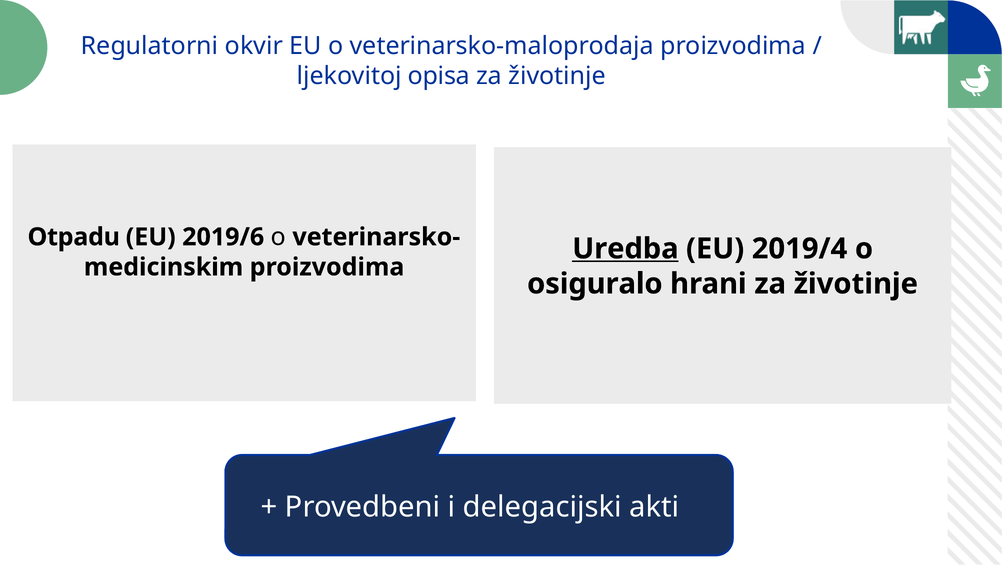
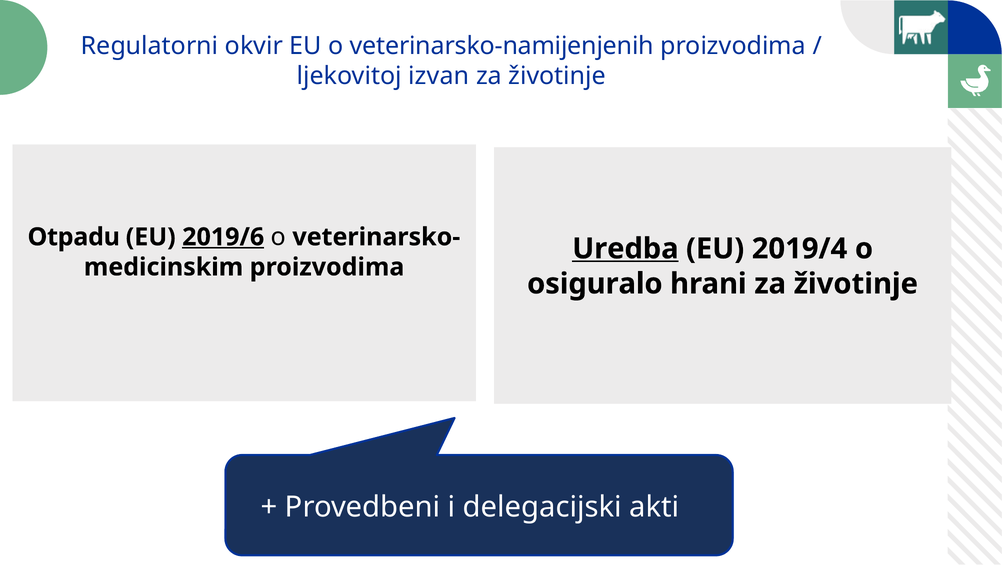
veterinarsko-maloprodaja: veterinarsko-maloprodaja -> veterinarsko-namijenjenih (502, 46)
opisa: opisa -> izvan (439, 76)
2019/6 underline: none -> present (223, 237)
